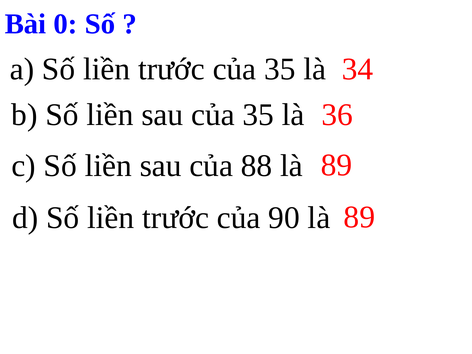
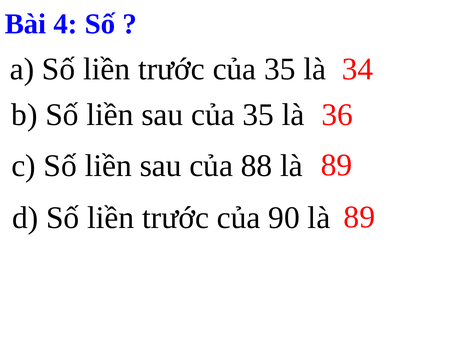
0: 0 -> 4 (66, 24)
